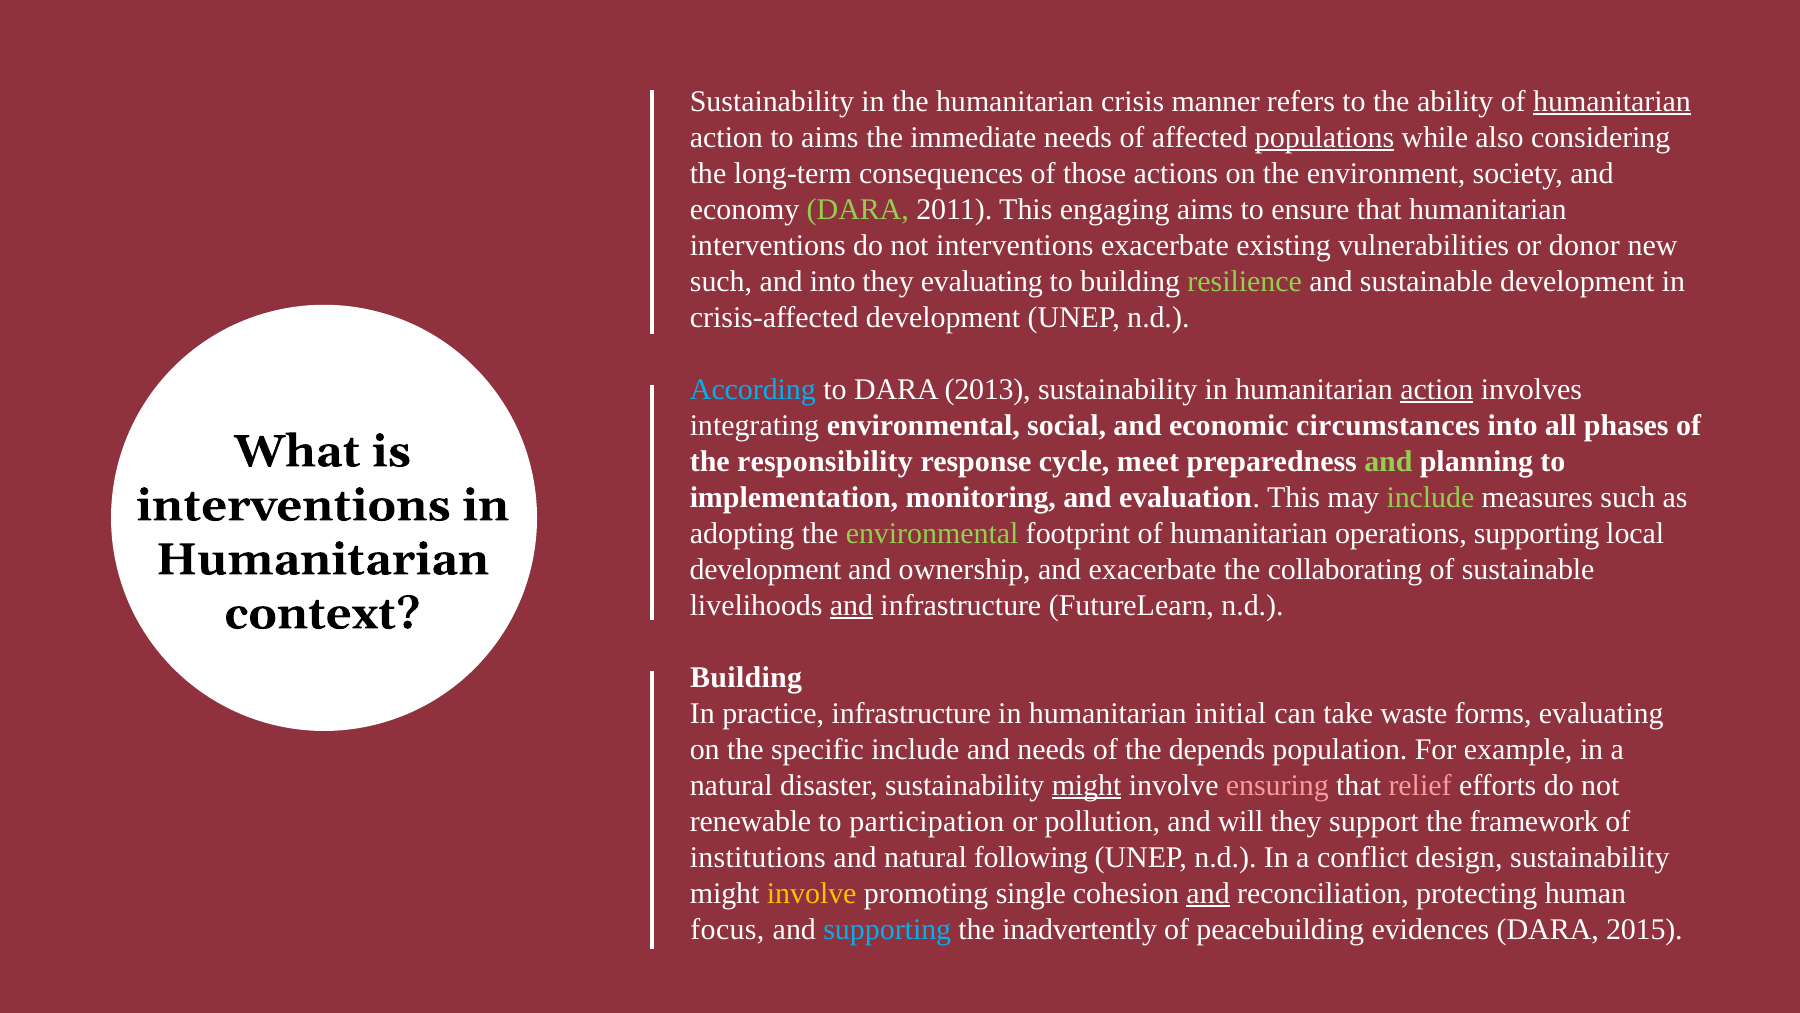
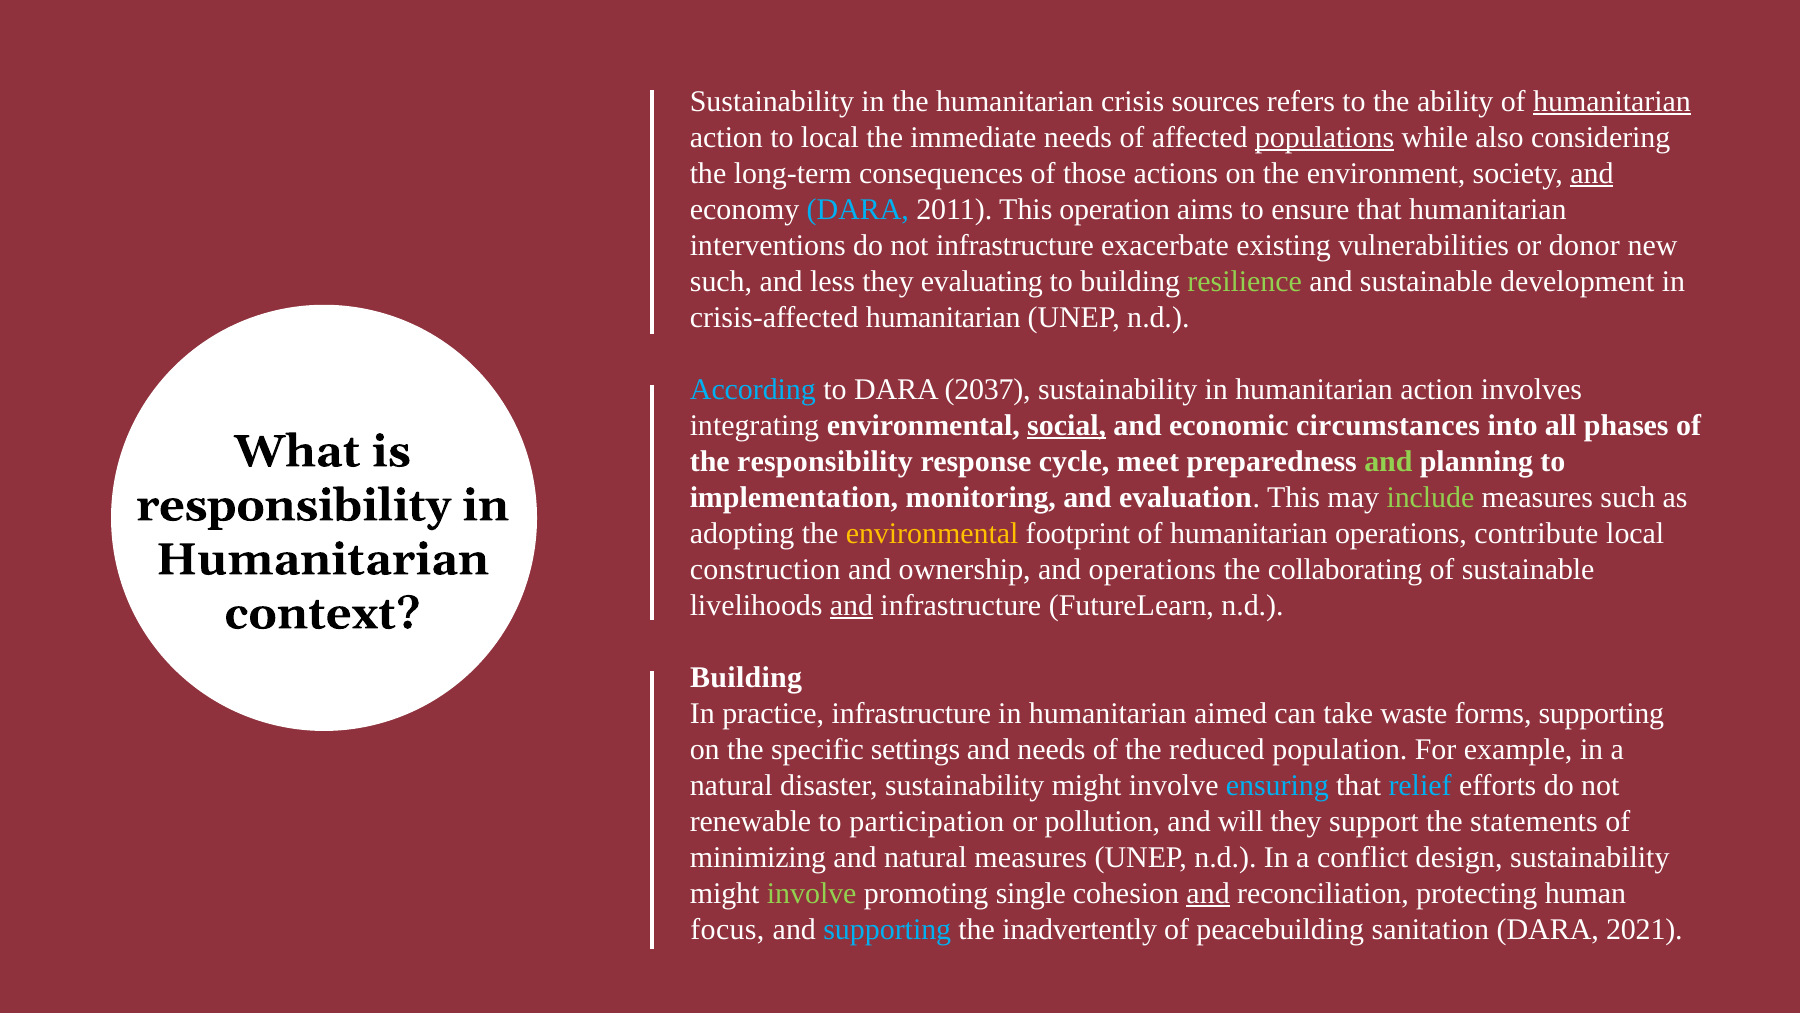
manner: manner -> sources (1216, 101)
to aims: aims -> local (830, 137)
and underline: none -> present (1592, 173)
DARA colour: light green -> light blue (858, 209)
engaging: engaging -> operation (1115, 209)
not interventions: interventions -> infrastructure (1015, 245)
and into: into -> less (833, 281)
crisis-affected development: development -> humanitarian (943, 317)
2013: 2013 -> 2037 (988, 389)
action underline: present -> none (1437, 389)
social underline: none -> present (1067, 425)
interventions: interventions -> responsibility (294, 505)
environmental colour: light green -> yellow (932, 533)
operations supporting: supporting -> contribute (1536, 533)
development: development -> construction (765, 569)
and exacerbate: exacerbate -> operations (1152, 569)
initial: initial -> aimed (1231, 713)
forms evaluating: evaluating -> supporting (1601, 713)
specific include: include -> settings (916, 749)
depends: depends -> reduced (1217, 749)
might underline: present -> none (1087, 785)
ensuring colour: pink -> light blue (1277, 785)
relief colour: pink -> light blue (1420, 785)
framework: framework -> statements (1534, 821)
institutions: institutions -> minimizing (758, 857)
natural following: following -> measures (1031, 857)
involve colour: yellow -> light green (812, 893)
evidences: evidences -> sanitation (1430, 929)
2015: 2015 -> 2021 (1644, 929)
